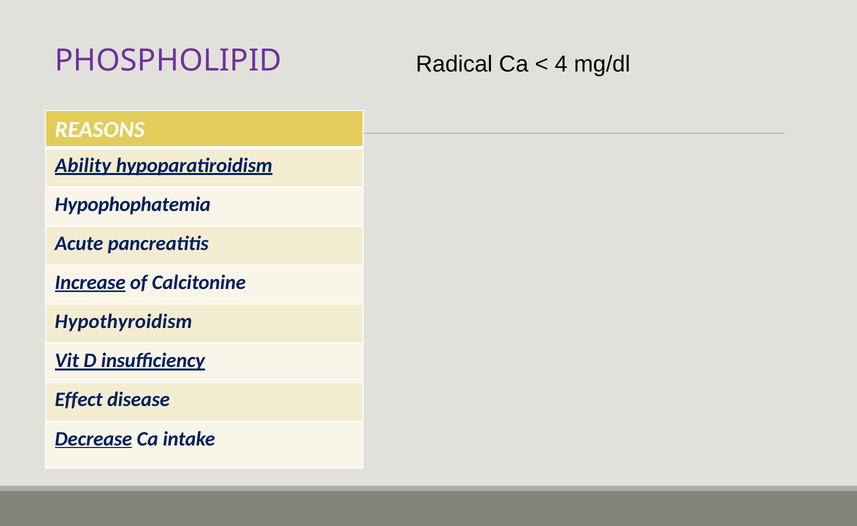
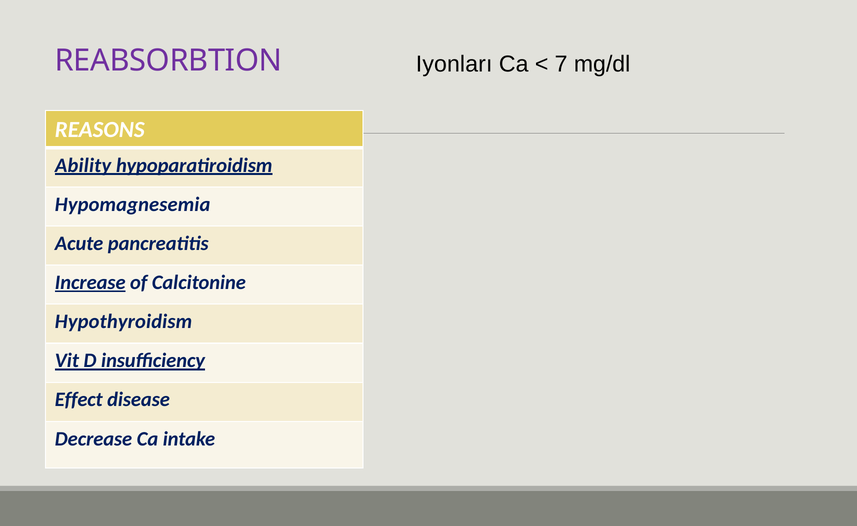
PHOSPHOLIPID: PHOSPHOLIPID -> REABSORBTION (168, 61)
Radical: Radical -> Iyonları (454, 64)
4: 4 -> 7 (561, 64)
Hypophophatemia: Hypophophatemia -> Hypomagnesemia (133, 205)
Decrease underline: present -> none (94, 439)
